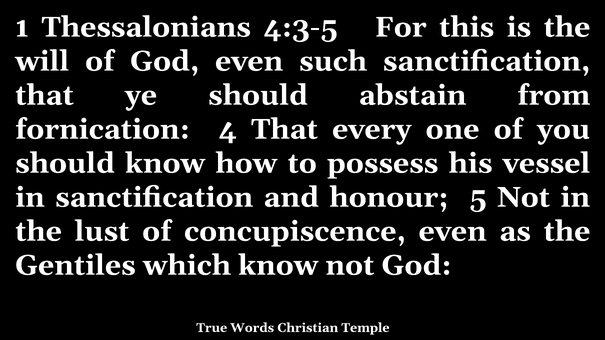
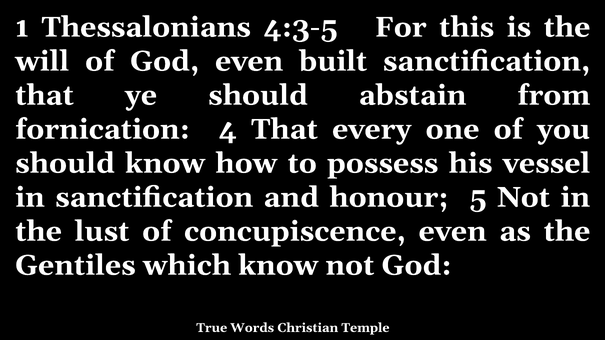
such: such -> built (333, 61)
